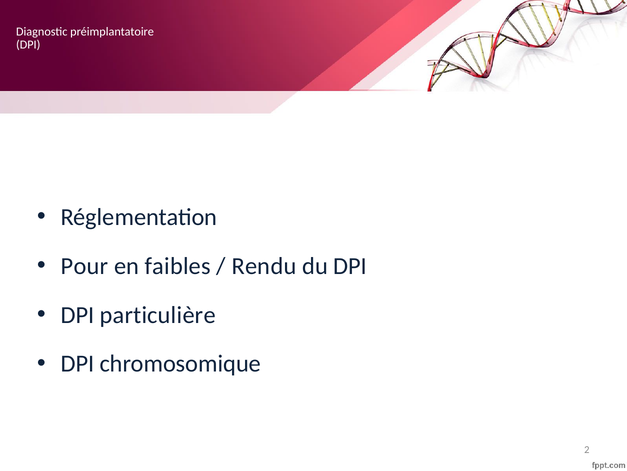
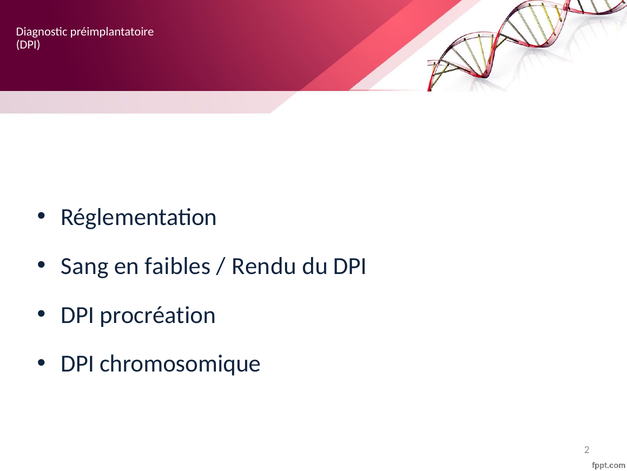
Pour: Pour -> Sang (85, 266)
particulière: particulière -> procréation (158, 314)
